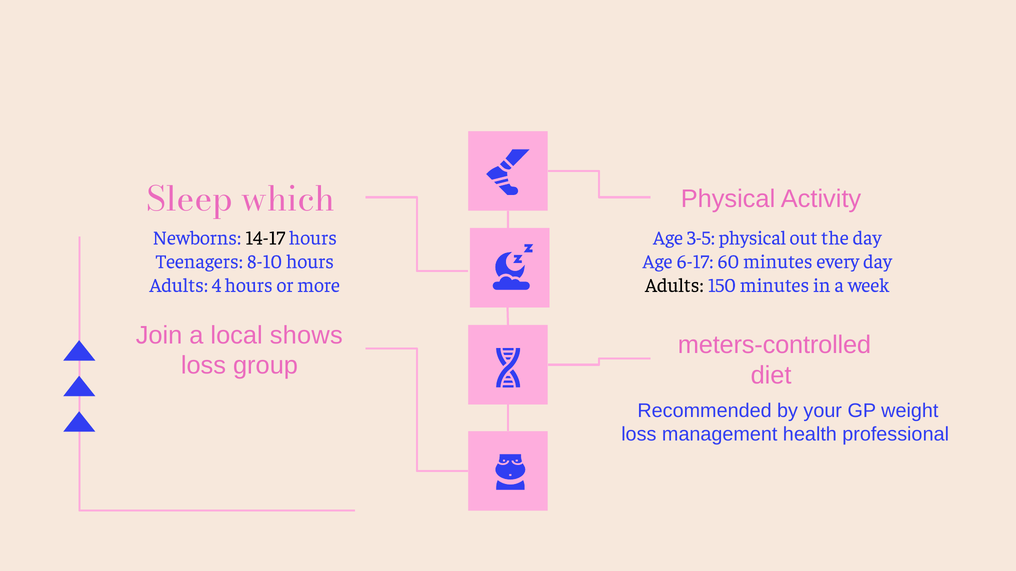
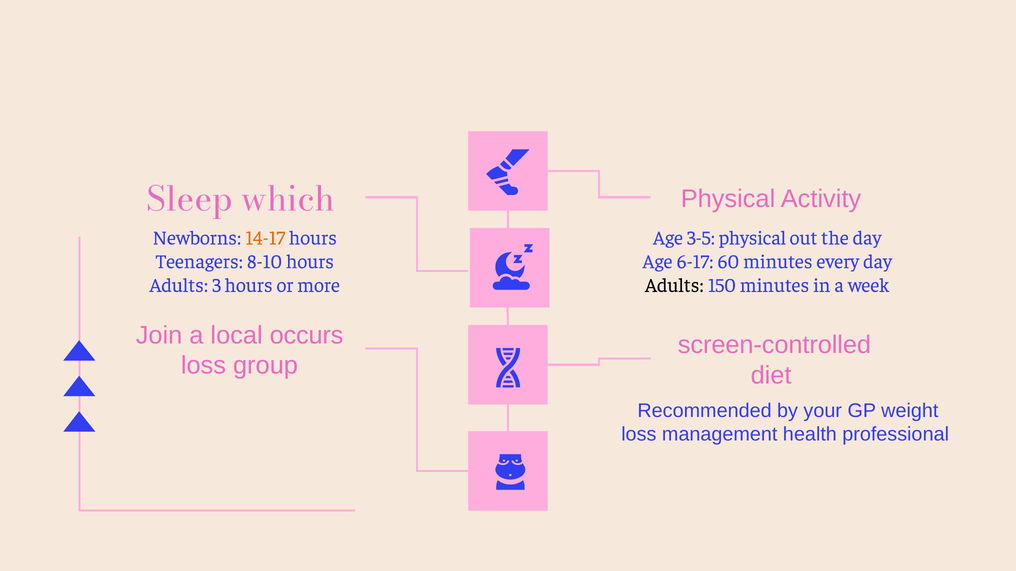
14-17 colour: black -> orange (265, 238)
4: 4 -> 3 (217, 286)
shows: shows -> occurs (307, 335)
meters-controlled: meters-controlled -> screen-controlled (774, 345)
